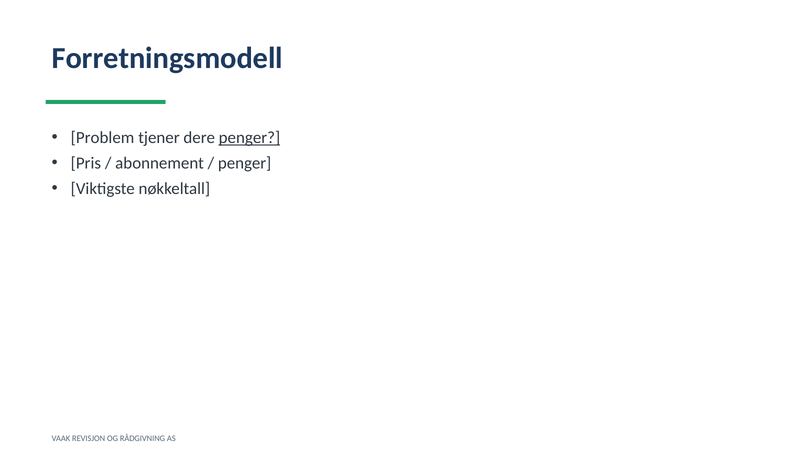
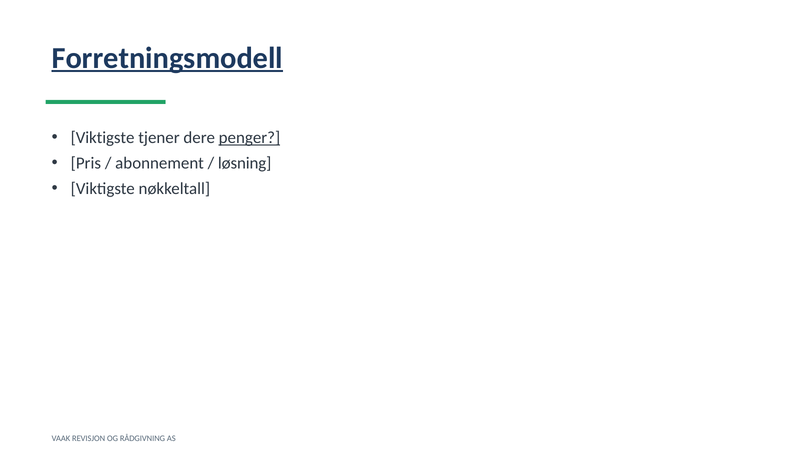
Forretningsmodell underline: none -> present (167, 58)
Problem: Problem -> Viktigste (103, 138)
penger: penger -> løsning (245, 163)
